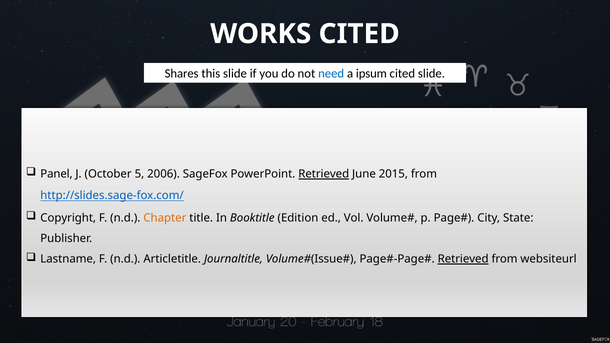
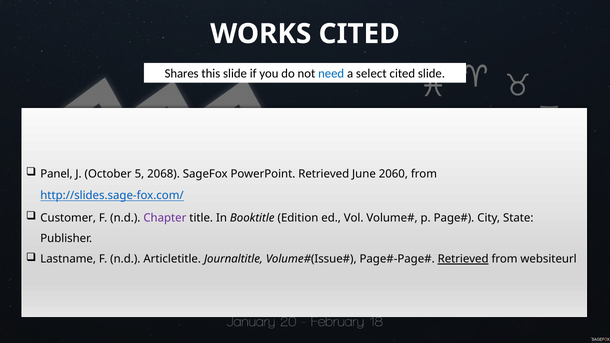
ipsum: ipsum -> select (371, 74)
2006: 2006 -> 2068 (164, 174)
Retrieved underline: present -> none (324, 174)
2015: 2015 -> 2060 (393, 174)
Copyright: Copyright -> Customer (68, 218)
Chapter colour: orange -> purple (165, 218)
